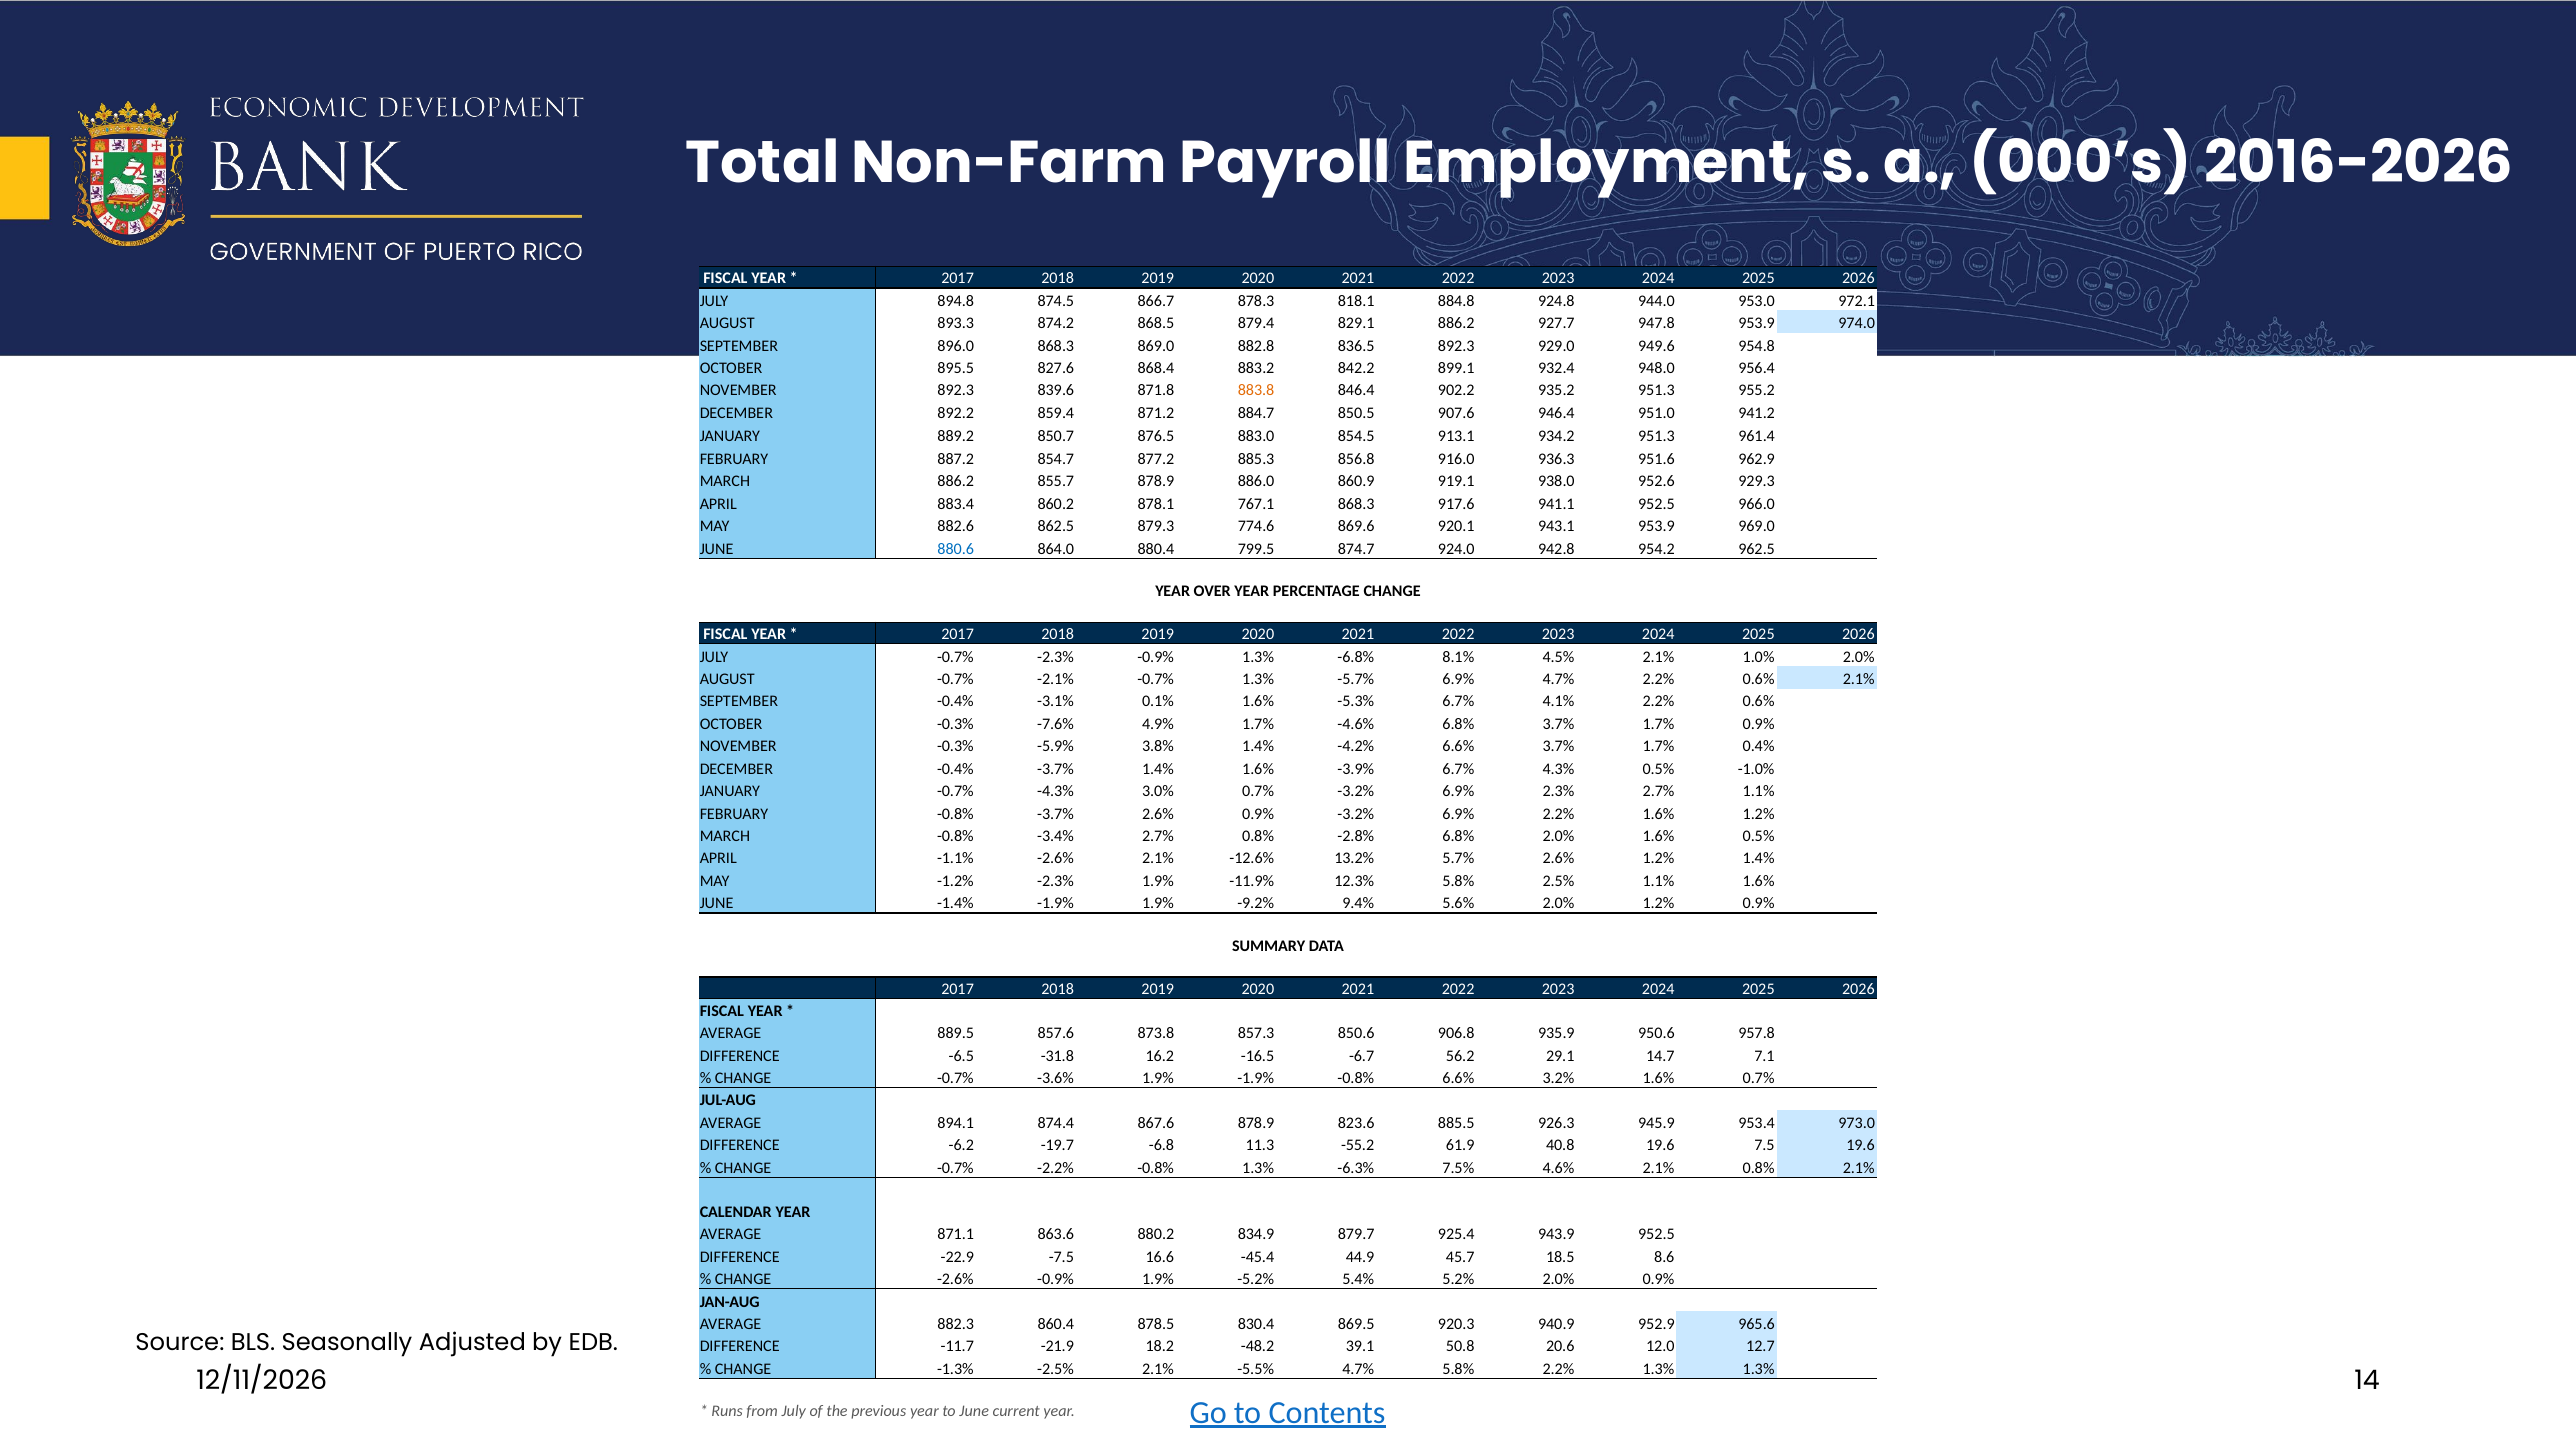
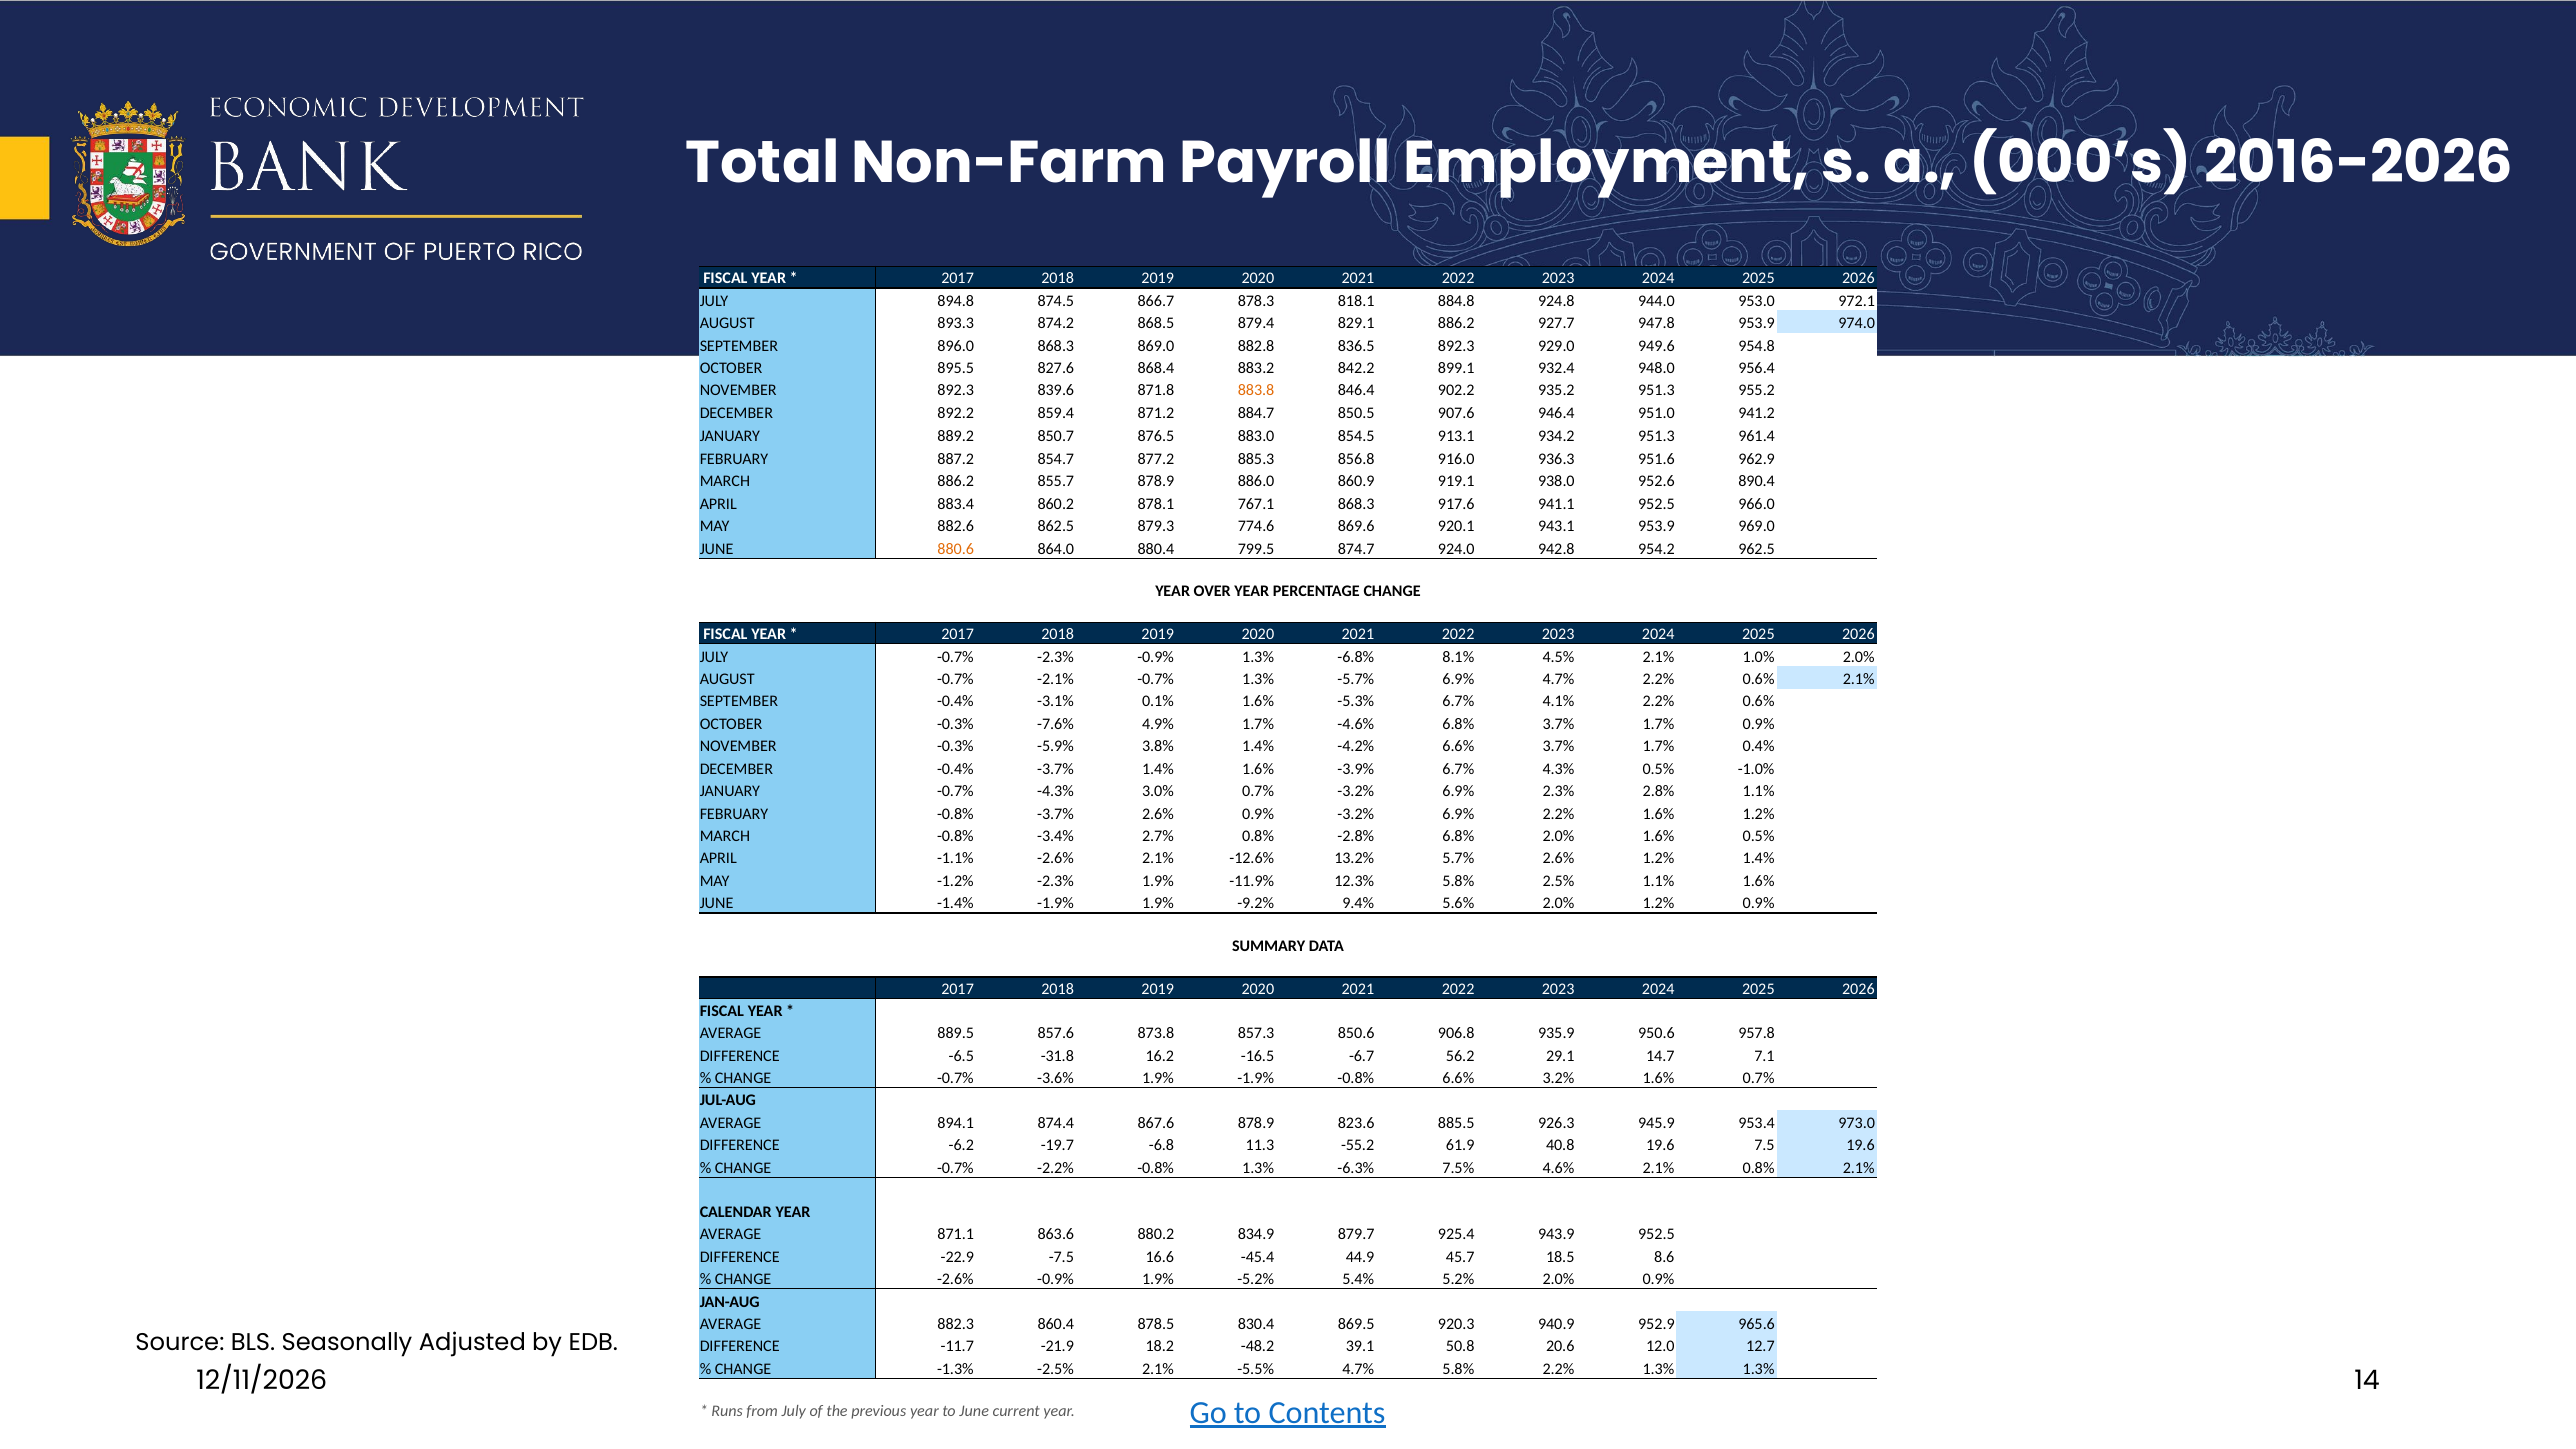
929.3: 929.3 -> 890.4 (1757, 481)
880.6 colour: blue -> orange (956, 549)
2.3% 2.7%: 2.7% -> 2.8% (1659, 791)
